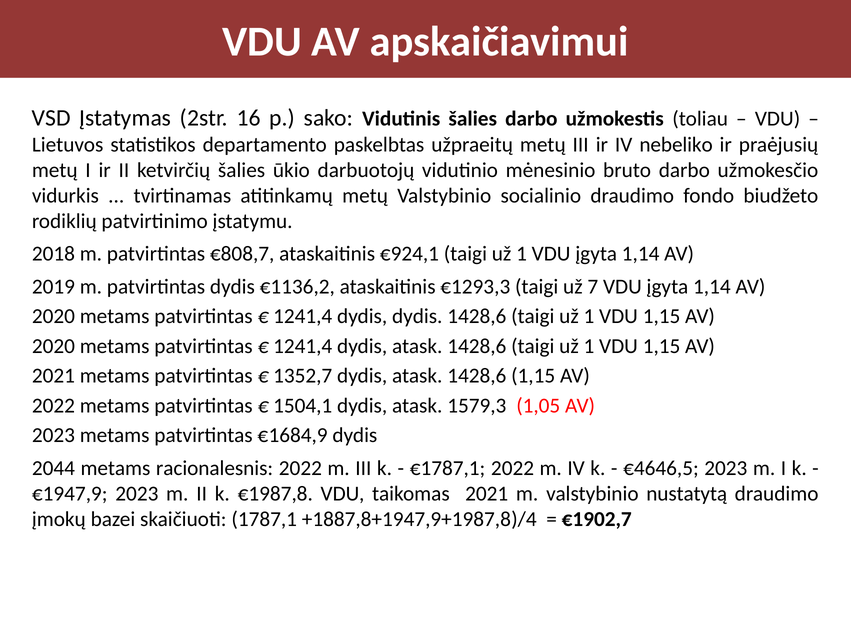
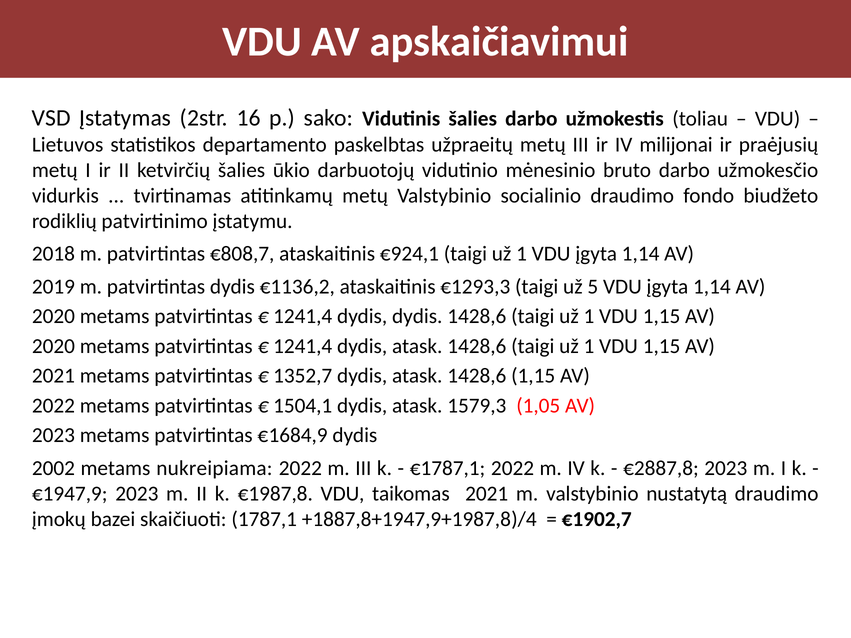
nebeliko: nebeliko -> milijonai (676, 145)
7: 7 -> 5 (593, 287)
2044: 2044 -> 2002 (53, 468)
racionalesnis: racionalesnis -> nukreipiama (214, 468)
€4646,5: €4646,5 -> €2887,8 (661, 468)
